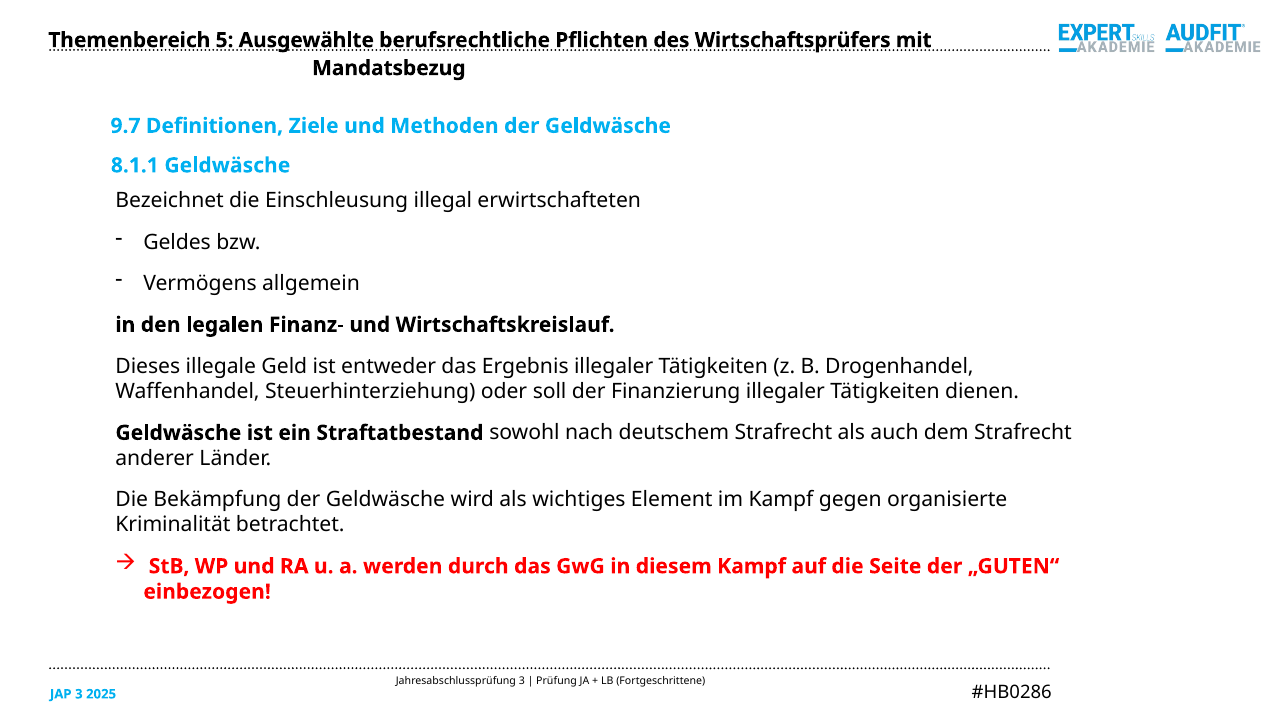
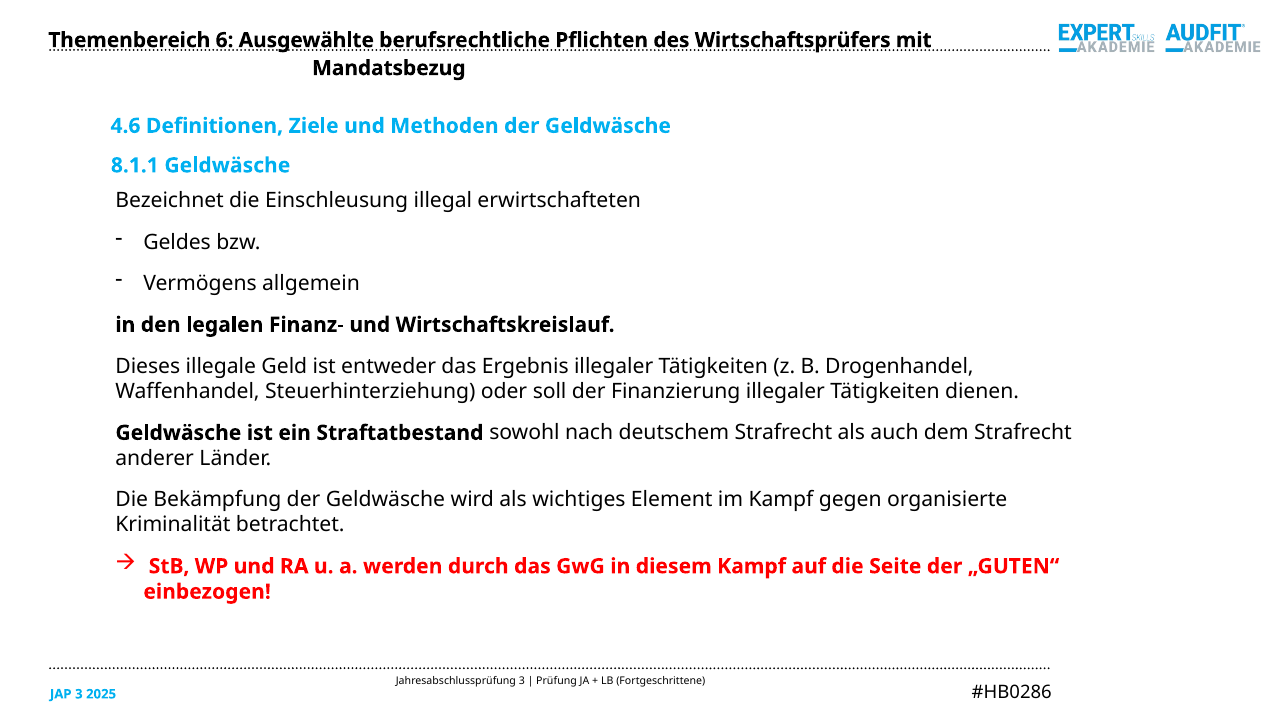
5: 5 -> 6 (225, 40)
9.7: 9.7 -> 4.6 (125, 126)
